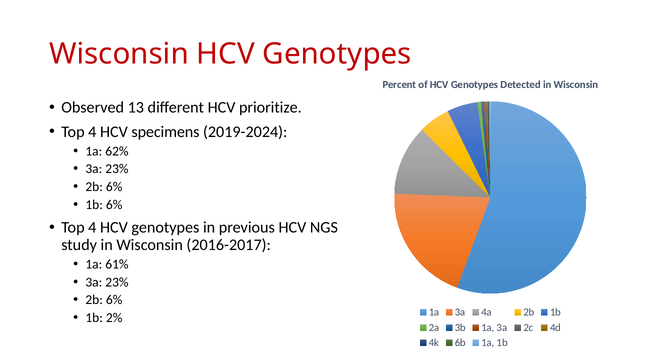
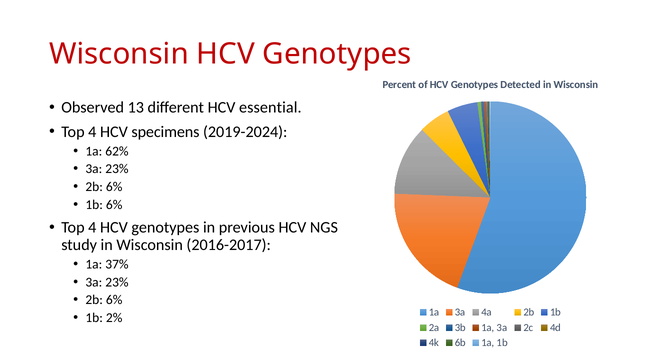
prioritize: prioritize -> essential (270, 108)
61%: 61% -> 37% (117, 264)
